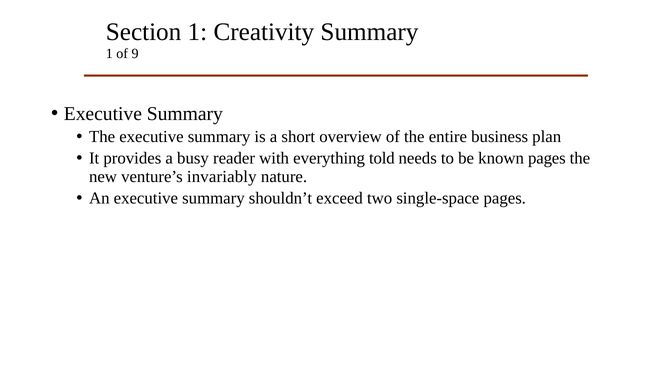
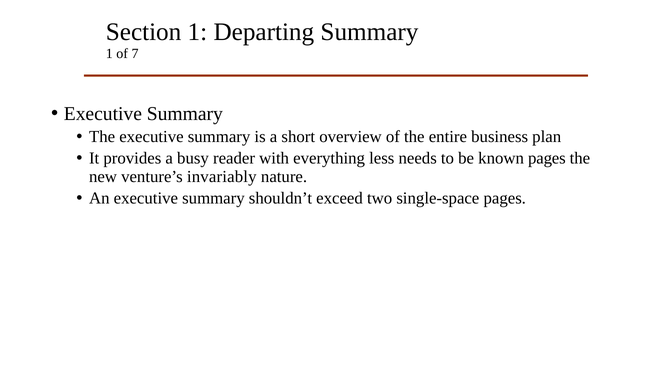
Creativity: Creativity -> Departing (264, 32)
9: 9 -> 7 (135, 53)
told: told -> less (382, 158)
